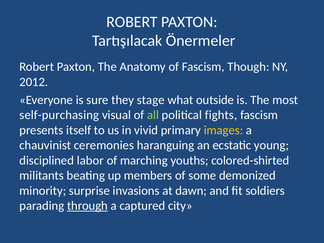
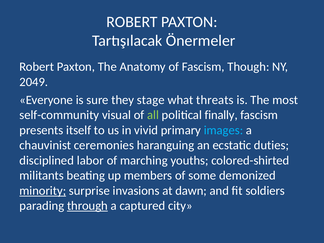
2012: 2012 -> 2049 (34, 82)
outside: outside -> threats (215, 100)
self-purchasing: self-purchasing -> self-community (59, 115)
fights: fights -> finally (221, 115)
images colour: yellow -> light blue (223, 130)
young: young -> duties (271, 145)
minority underline: none -> present (43, 191)
